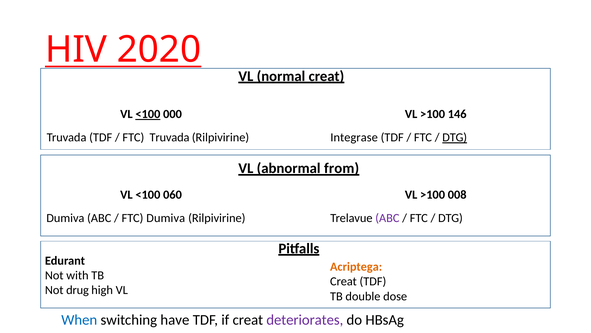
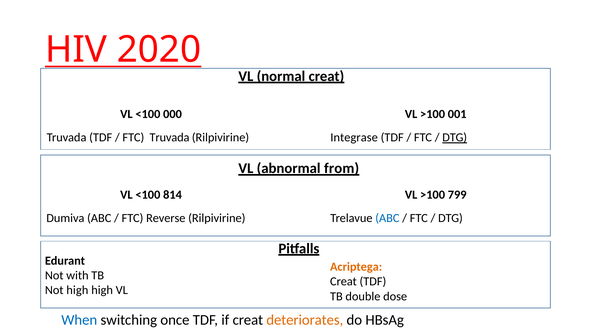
<100 underline: present -> none (148, 114)
146: 146 -> 001 (457, 114)
060: 060 -> 814 (172, 194)
008: 008 -> 799 (457, 194)
FTC Dumiva: Dumiva -> Reverse (166, 218)
ABC colour: purple -> blue (387, 218)
Not drug: drug -> high (77, 290)
have: have -> once (175, 319)
deteriorates colour: purple -> orange (305, 319)
